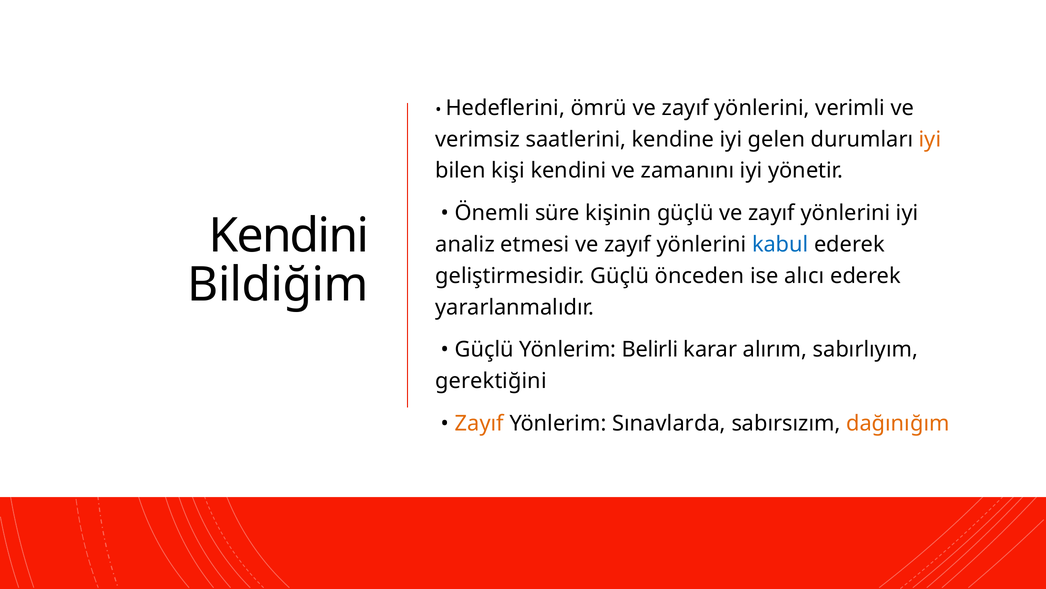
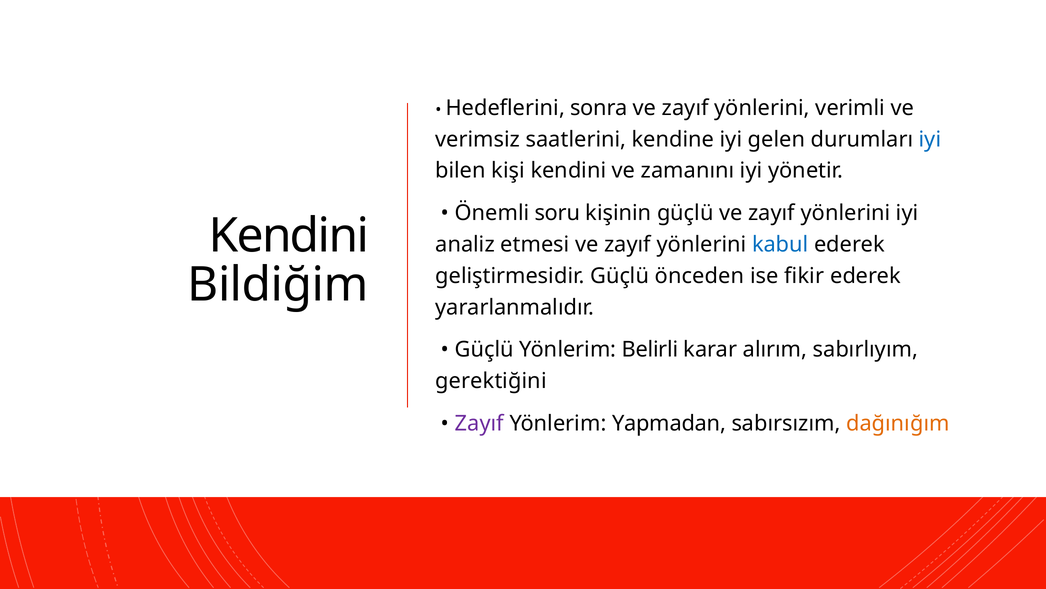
ömrü: ömrü -> sonra (599, 108)
iyi colour: orange -> blue (930, 139)
süre: süre -> soru (557, 213)
alıcı: alıcı -> fikir (804, 276)
Zayıf colour: orange -> purple (479, 423)
Sınavlarda: Sınavlarda -> Yapmadan (669, 423)
